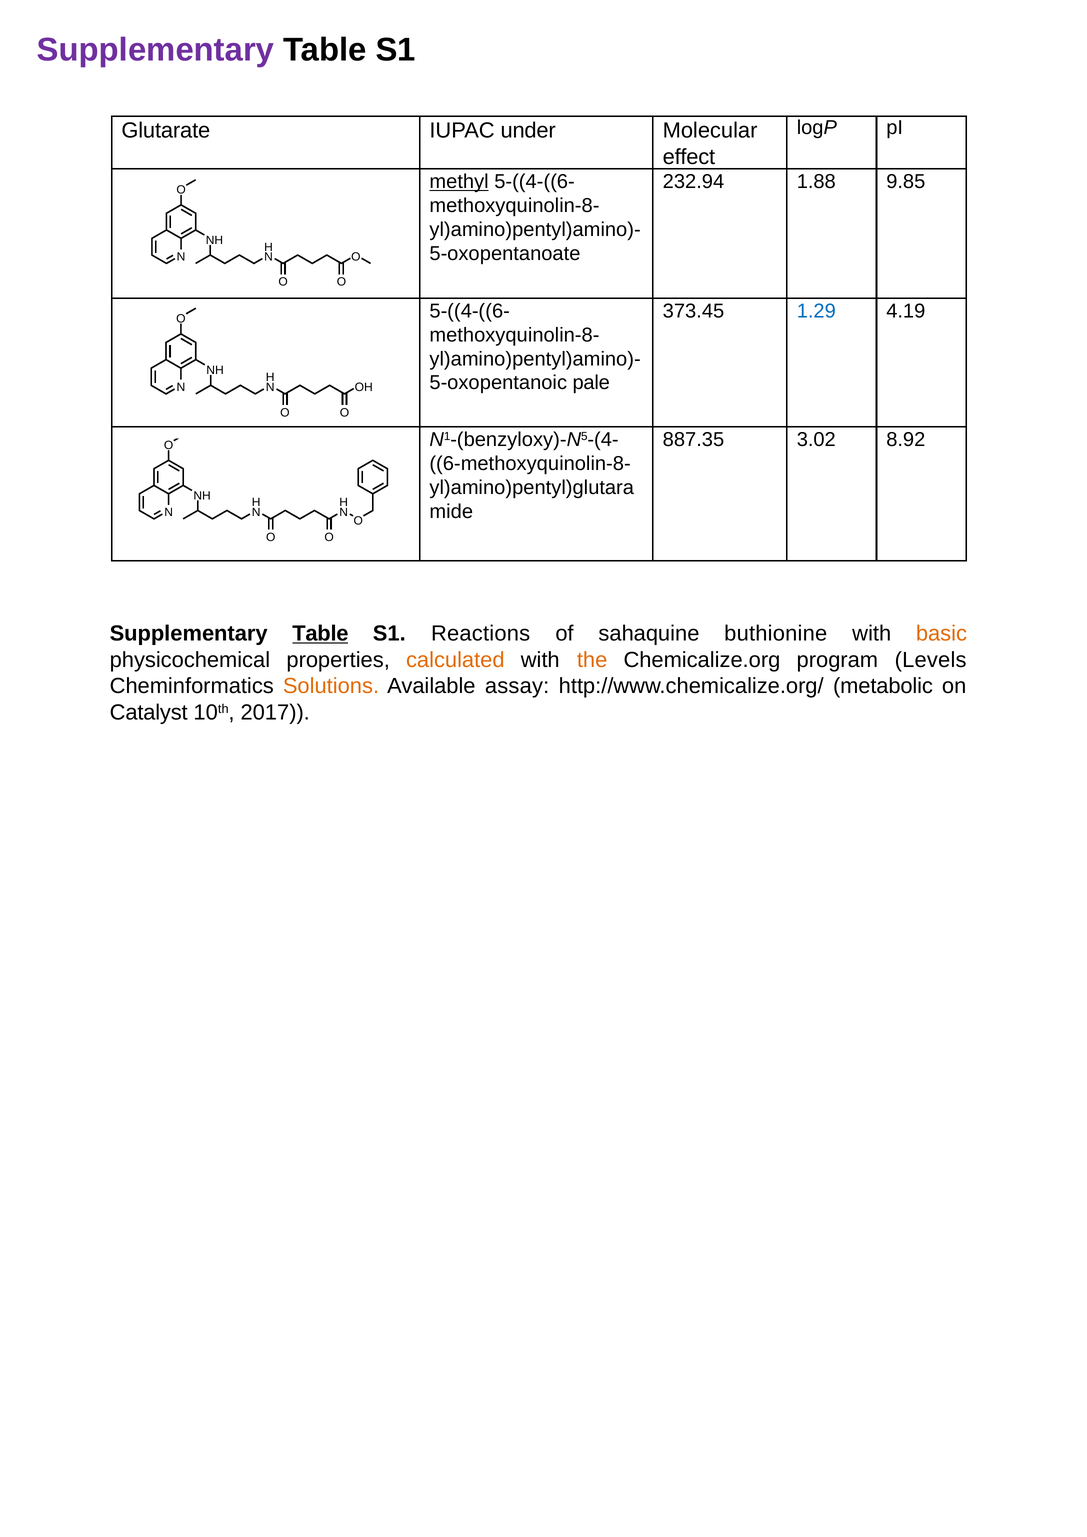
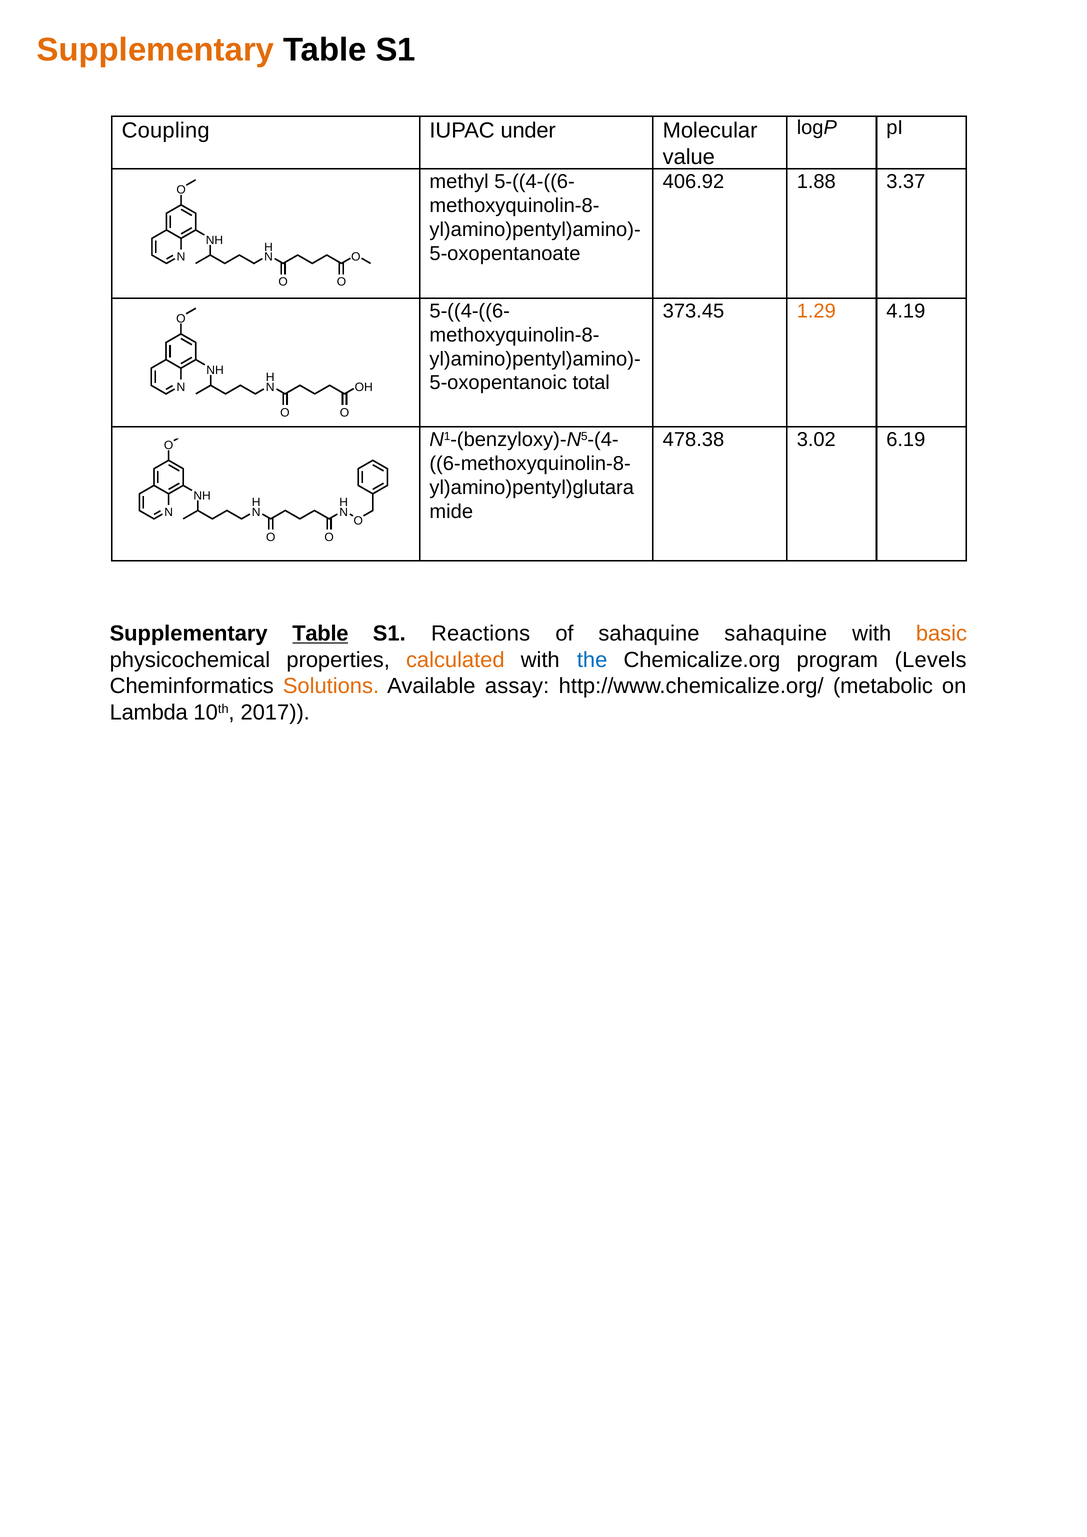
Supplementary colour: purple -> orange (156, 50)
Glutarate: Glutarate -> Coupling (166, 131)
effect: effect -> value (689, 157)
methyl underline: present -> none (459, 182)
232.94: 232.94 -> 406.92 (693, 182)
9.85: 9.85 -> 3.37 (906, 182)
1.29 colour: blue -> orange (816, 311)
pale: pale -> total (591, 383)
887.35: 887.35 -> 478.38 (693, 440)
8.92: 8.92 -> 6.19 (906, 440)
sahaquine buthionine: buthionine -> sahaquine (776, 634)
the colour: orange -> blue (592, 660)
Catalyst: Catalyst -> Lambda (149, 713)
